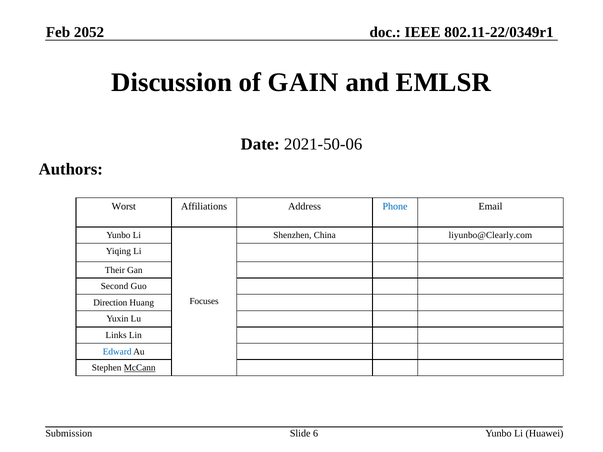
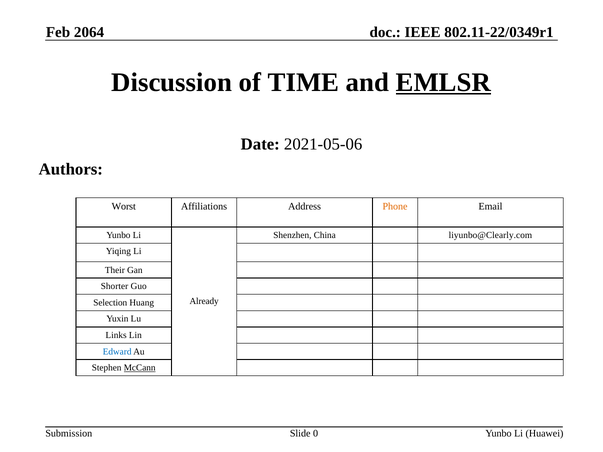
2052: 2052 -> 2064 (89, 32)
GAIN: GAIN -> TIME (303, 82)
EMLSR underline: none -> present (443, 82)
2021-50-06: 2021-50-06 -> 2021-05-06 (323, 144)
Phone colour: blue -> orange (395, 206)
Second: Second -> Shorter (115, 286)
Focuses: Focuses -> Already (204, 302)
Direction: Direction -> Selection (110, 303)
6: 6 -> 0 (316, 434)
